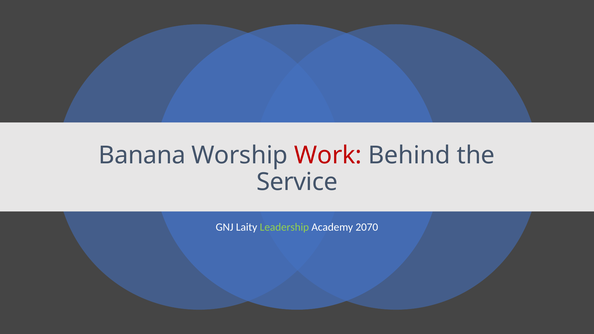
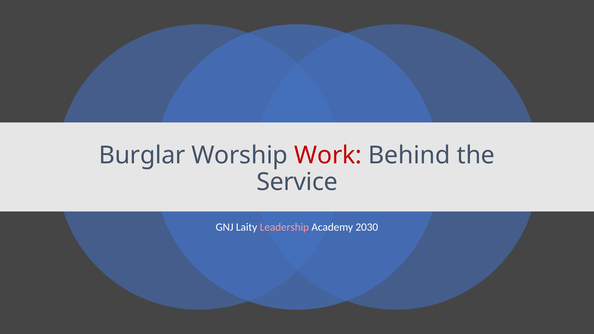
Banana: Banana -> Burglar (142, 155)
Leadership colour: light green -> pink (284, 227)
2070: 2070 -> 2030 (367, 227)
